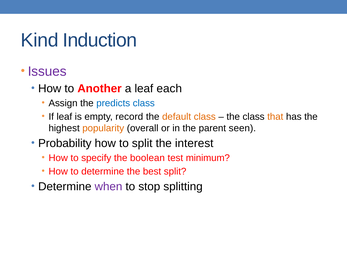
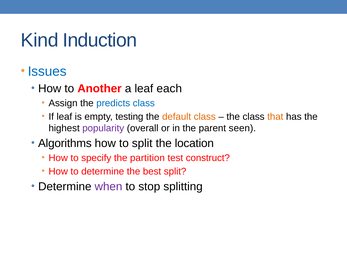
Issues colour: purple -> blue (47, 72)
record: record -> testing (129, 117)
popularity colour: orange -> purple (103, 128)
Probability: Probability -> Algorithms (65, 143)
interest: interest -> location (194, 143)
boolean: boolean -> partition (147, 158)
minimum: minimum -> construct (208, 158)
